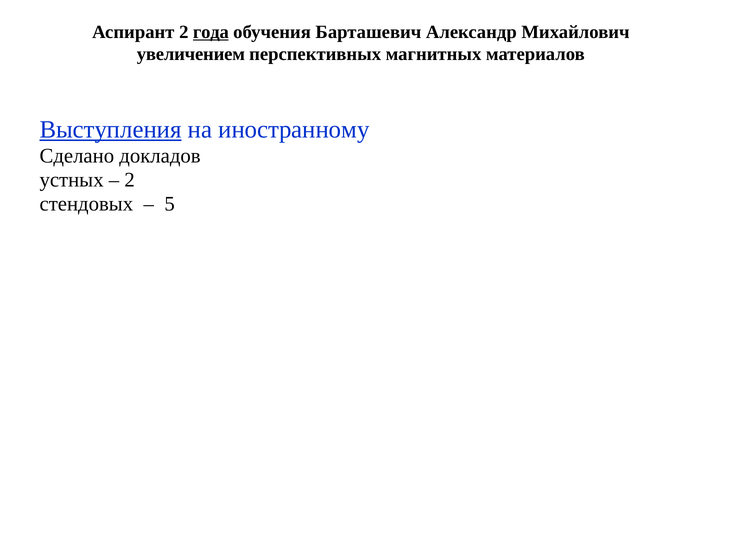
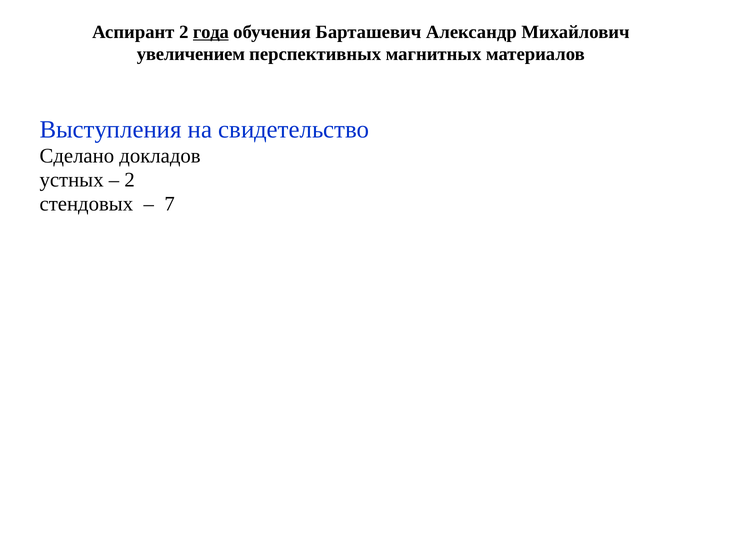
Выступления underline: present -> none (111, 130)
иностранному: иностранному -> свидетельство (294, 130)
5: 5 -> 7 (170, 204)
